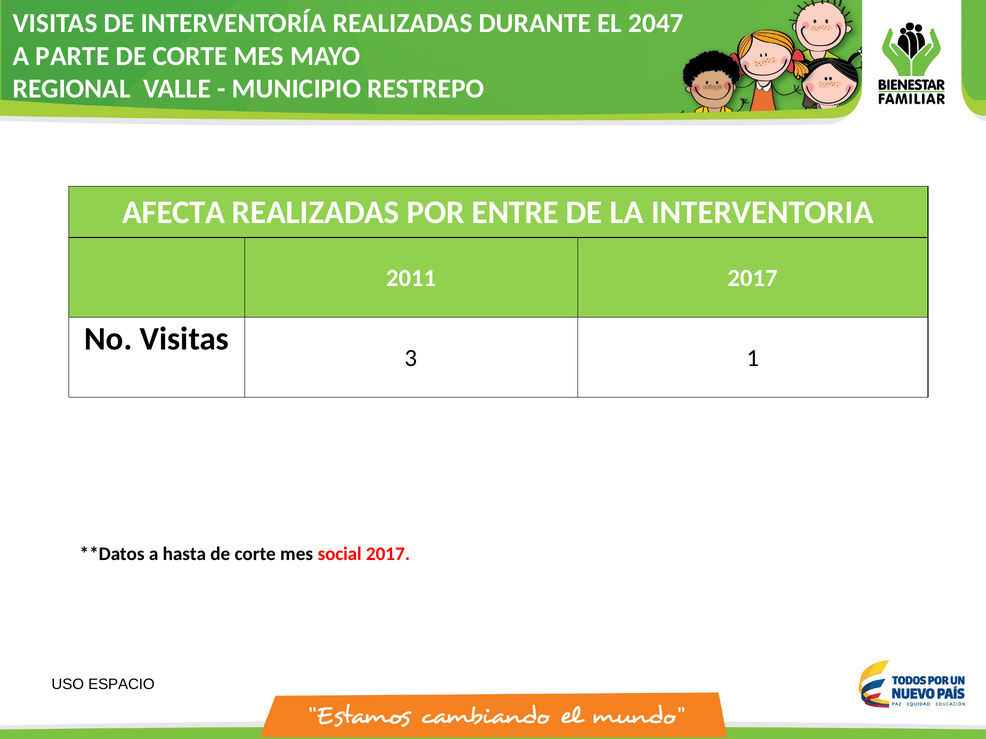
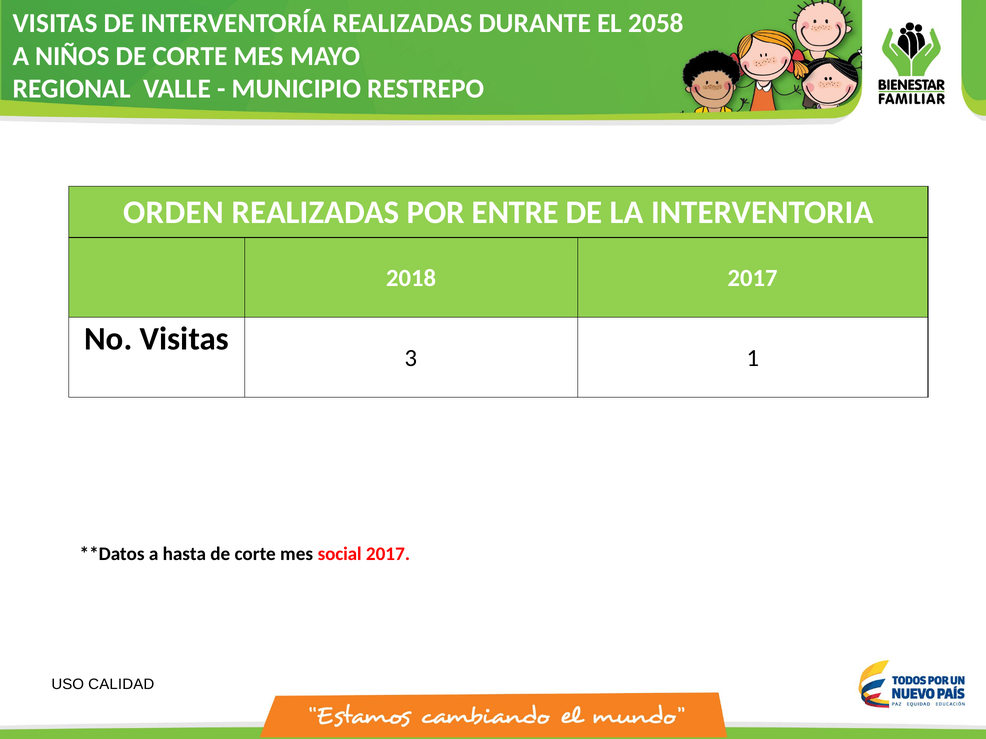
2047: 2047 -> 2058 (656, 23)
PARTE: PARTE -> NIÑOS (73, 56)
AFECTA: AFECTA -> ORDEN (174, 213)
2011: 2011 -> 2018 (411, 278)
ESPACIO: ESPACIO -> CALIDAD (121, 685)
